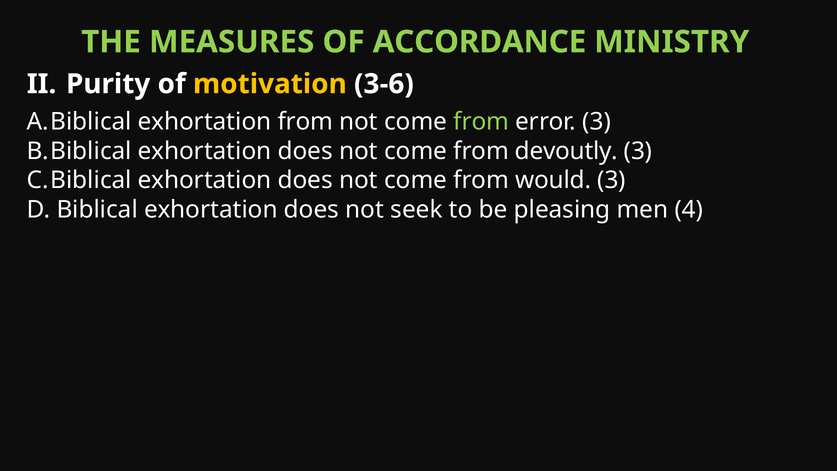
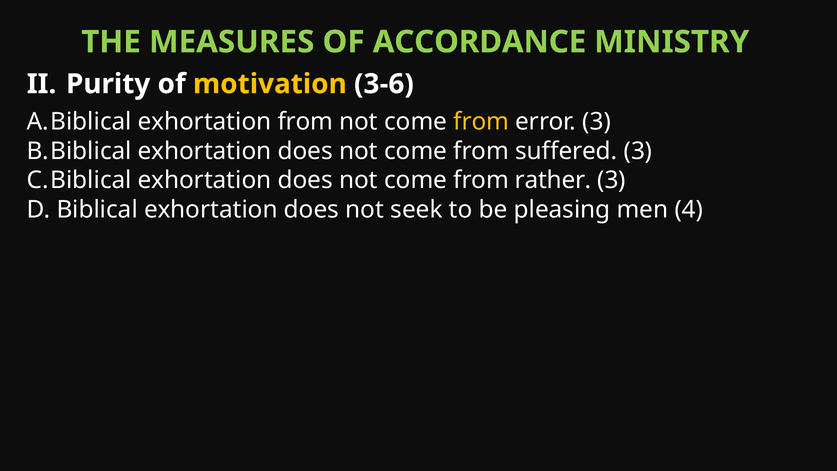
from colour: light green -> yellow (481, 122)
devoutly: devoutly -> suffered (566, 151)
would: would -> rather (553, 180)
